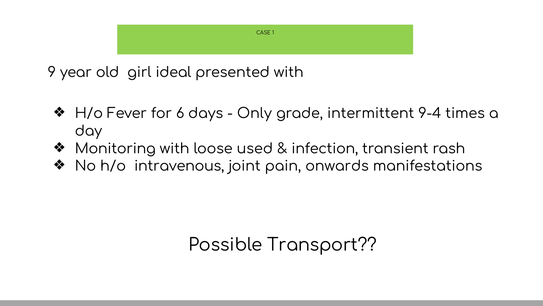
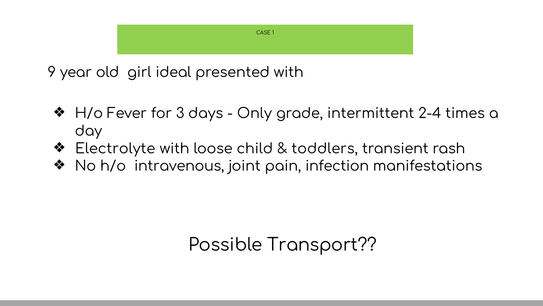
6: 6 -> 3 (180, 113)
9-4: 9-4 -> 2-4 (430, 113)
Monitoring: Monitoring -> Electrolyte (115, 148)
used: used -> child (255, 148)
infection: infection -> toddlers (325, 148)
onwards: onwards -> infection (337, 166)
